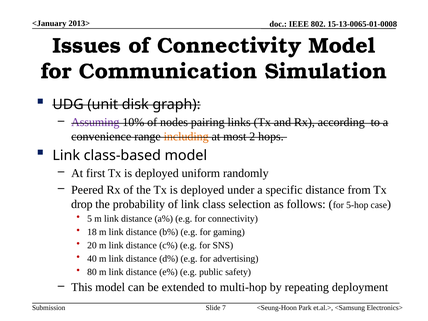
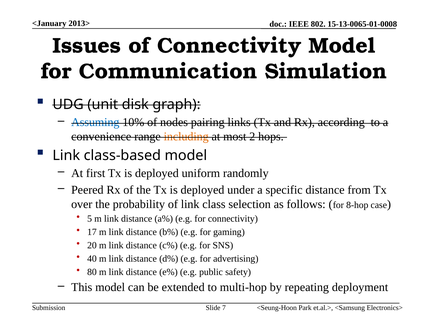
Assuming colour: purple -> blue (95, 122)
drop: drop -> over (82, 204)
5-hop: 5-hop -> 8-hop (357, 205)
18: 18 -> 17 (92, 232)
